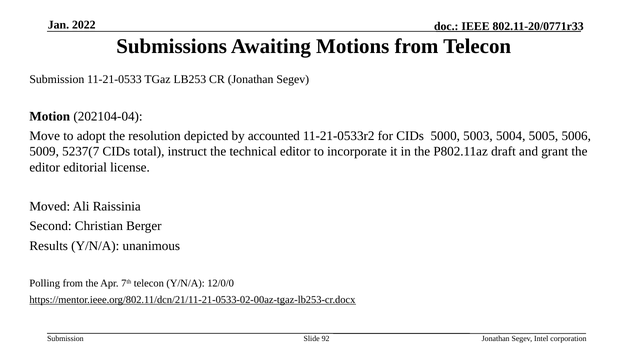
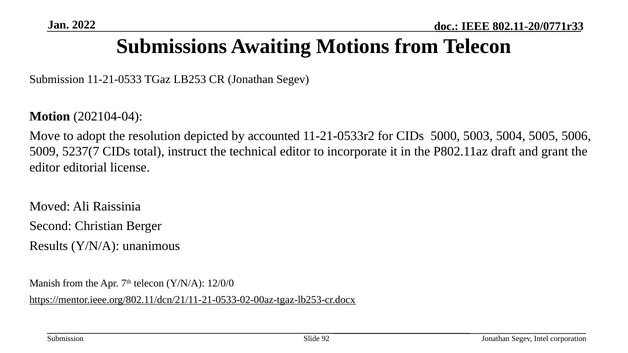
Polling: Polling -> Manish (45, 283)
